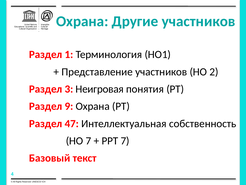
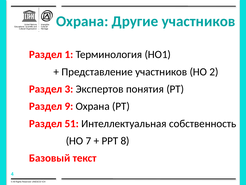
Неигровая: Неигровая -> Экспертов (100, 89)
47: 47 -> 51 (72, 123)
PPT 7: 7 -> 8 (125, 140)
